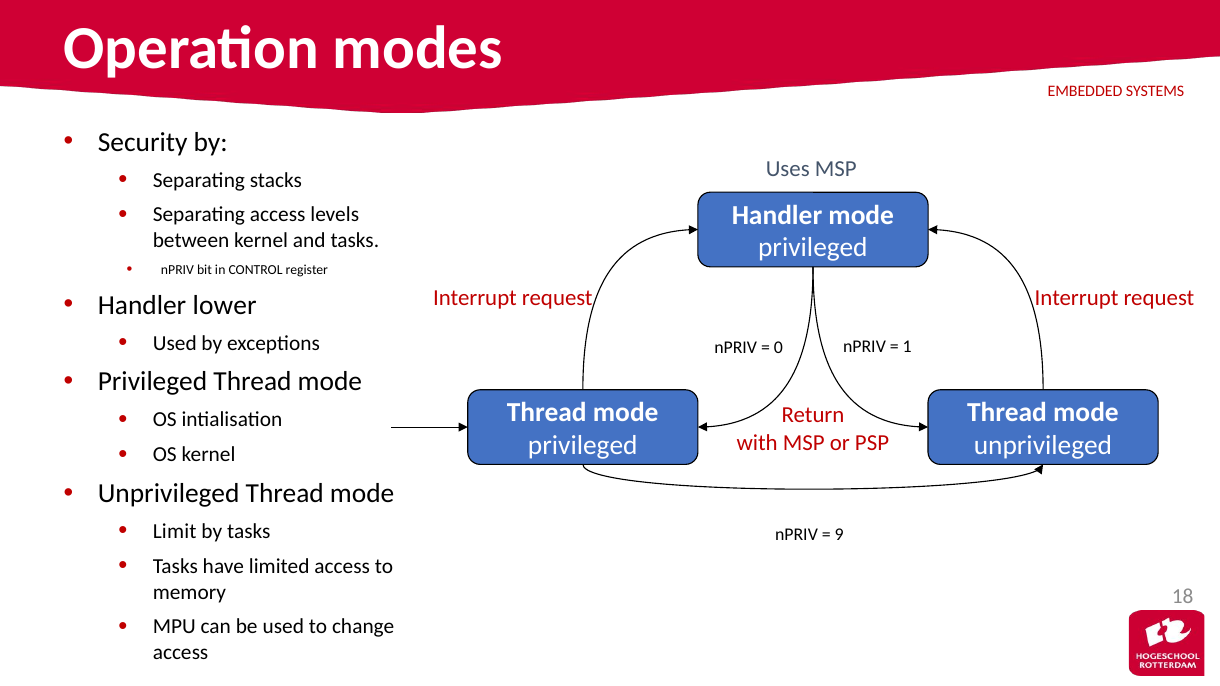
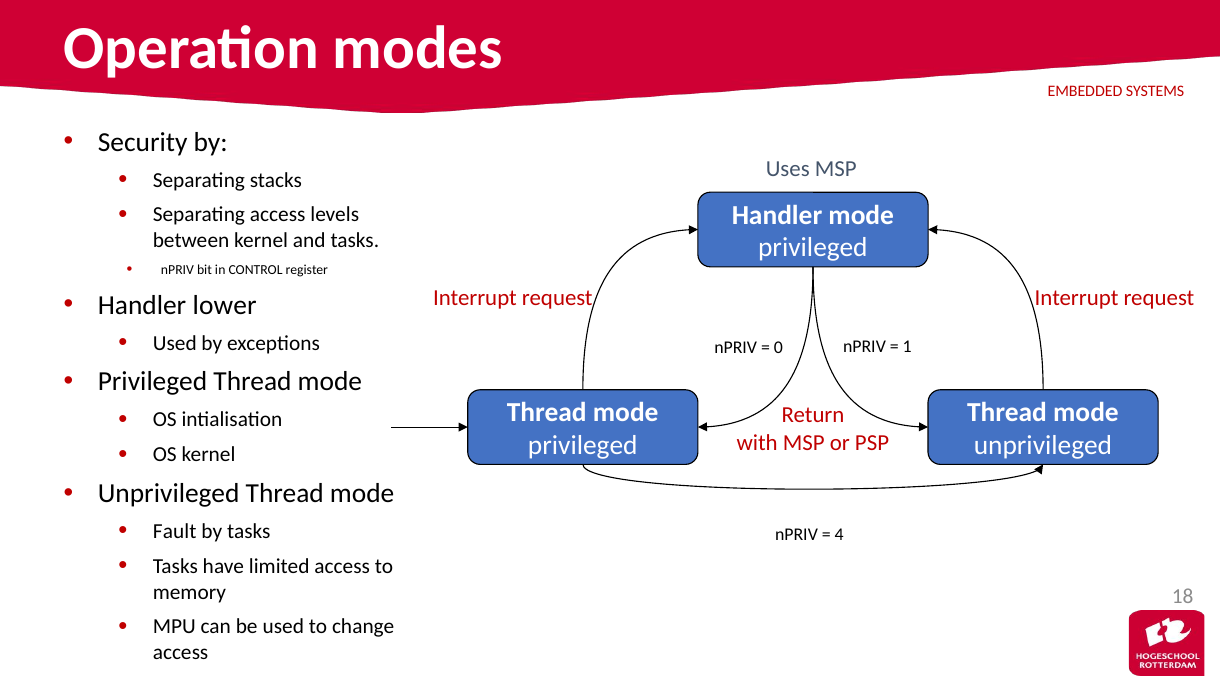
Limit: Limit -> Fault (175, 532)
9: 9 -> 4 (839, 535)
